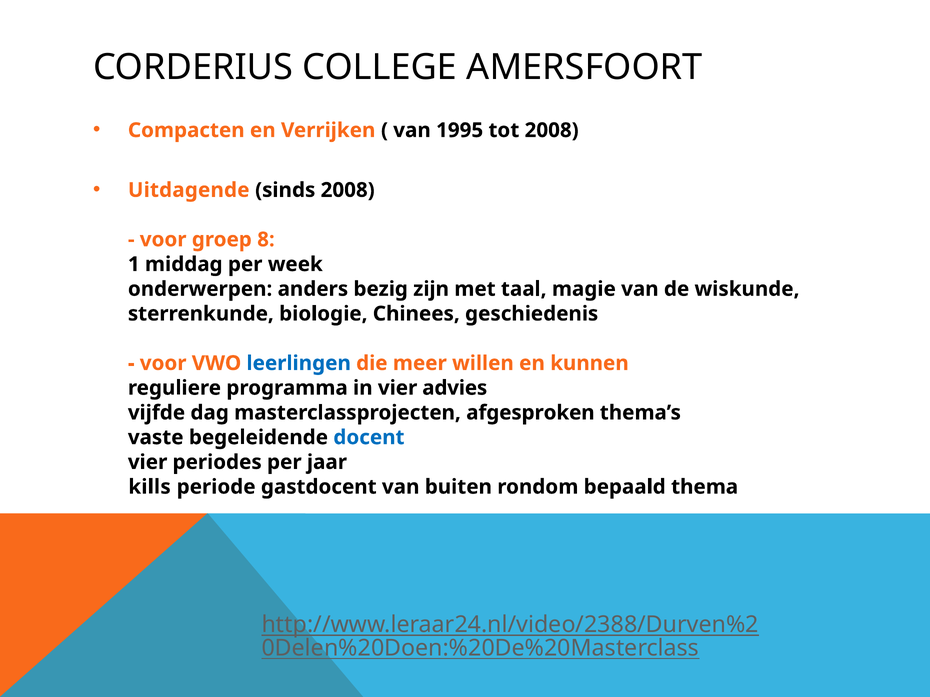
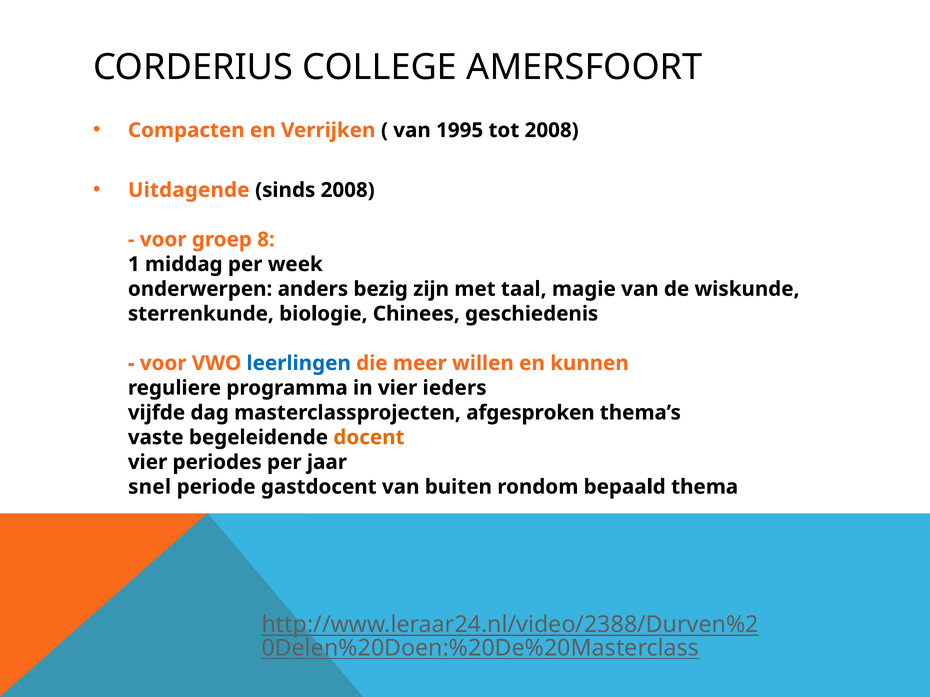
advies: advies -> ieders (455, 388)
docent colour: blue -> orange (369, 438)
kills: kills -> snel (150, 487)
